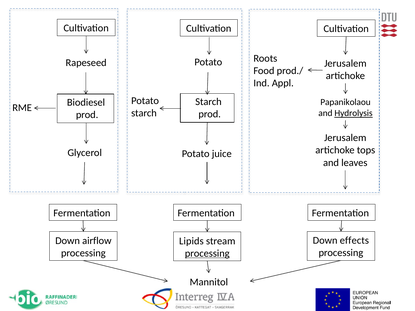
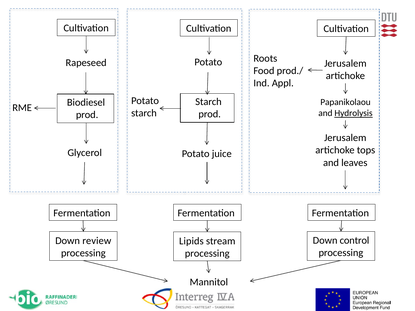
effects: effects -> control (354, 241)
airflow: airflow -> review (97, 241)
processing underline: present -> none (207, 254)
